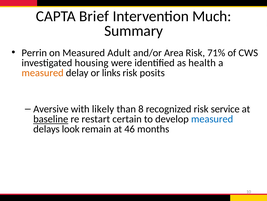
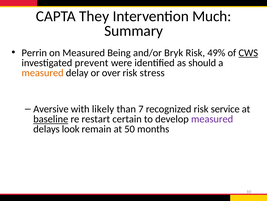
Brief: Brief -> They (94, 16)
Adult: Adult -> Being (119, 53)
Area: Area -> Bryk (174, 53)
71%: 71% -> 49% (216, 53)
CWS underline: none -> present (248, 53)
housing: housing -> prevent (92, 63)
health: health -> should (202, 63)
links: links -> over (111, 73)
posits: posits -> stress (152, 73)
8: 8 -> 7 (141, 109)
measured colour: blue -> purple (212, 119)
46: 46 -> 50 (130, 129)
